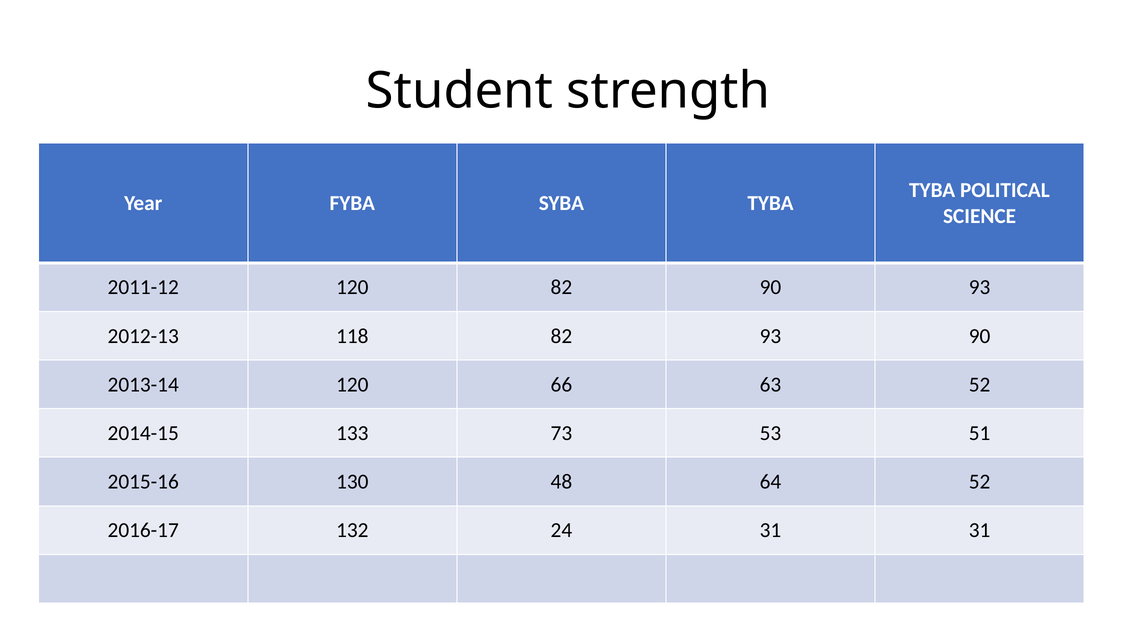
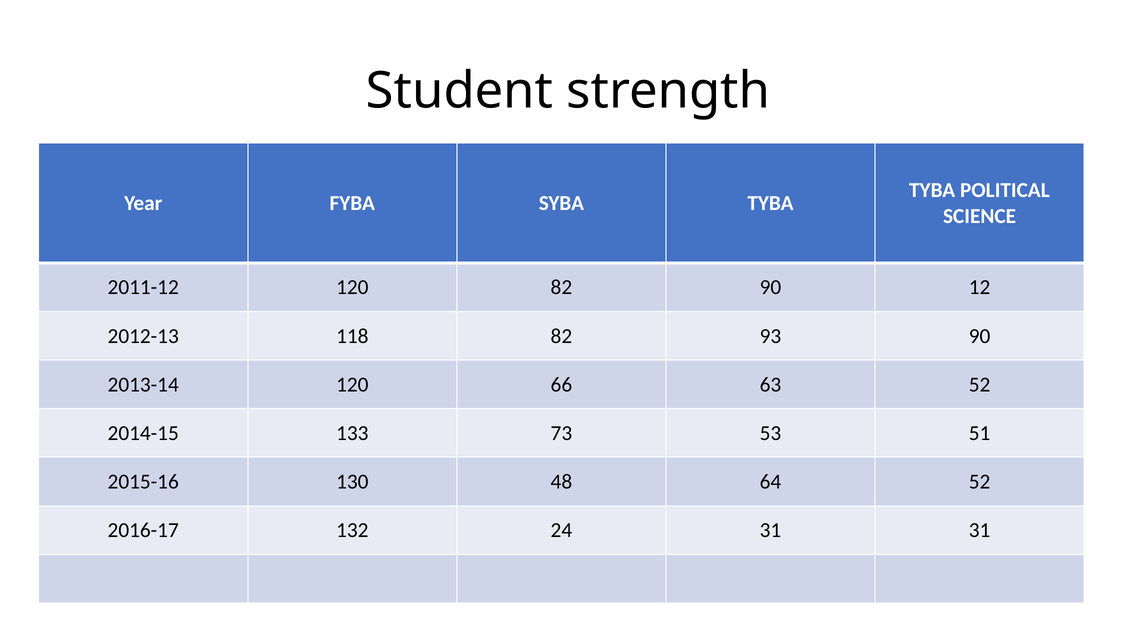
90 93: 93 -> 12 (980, 287)
